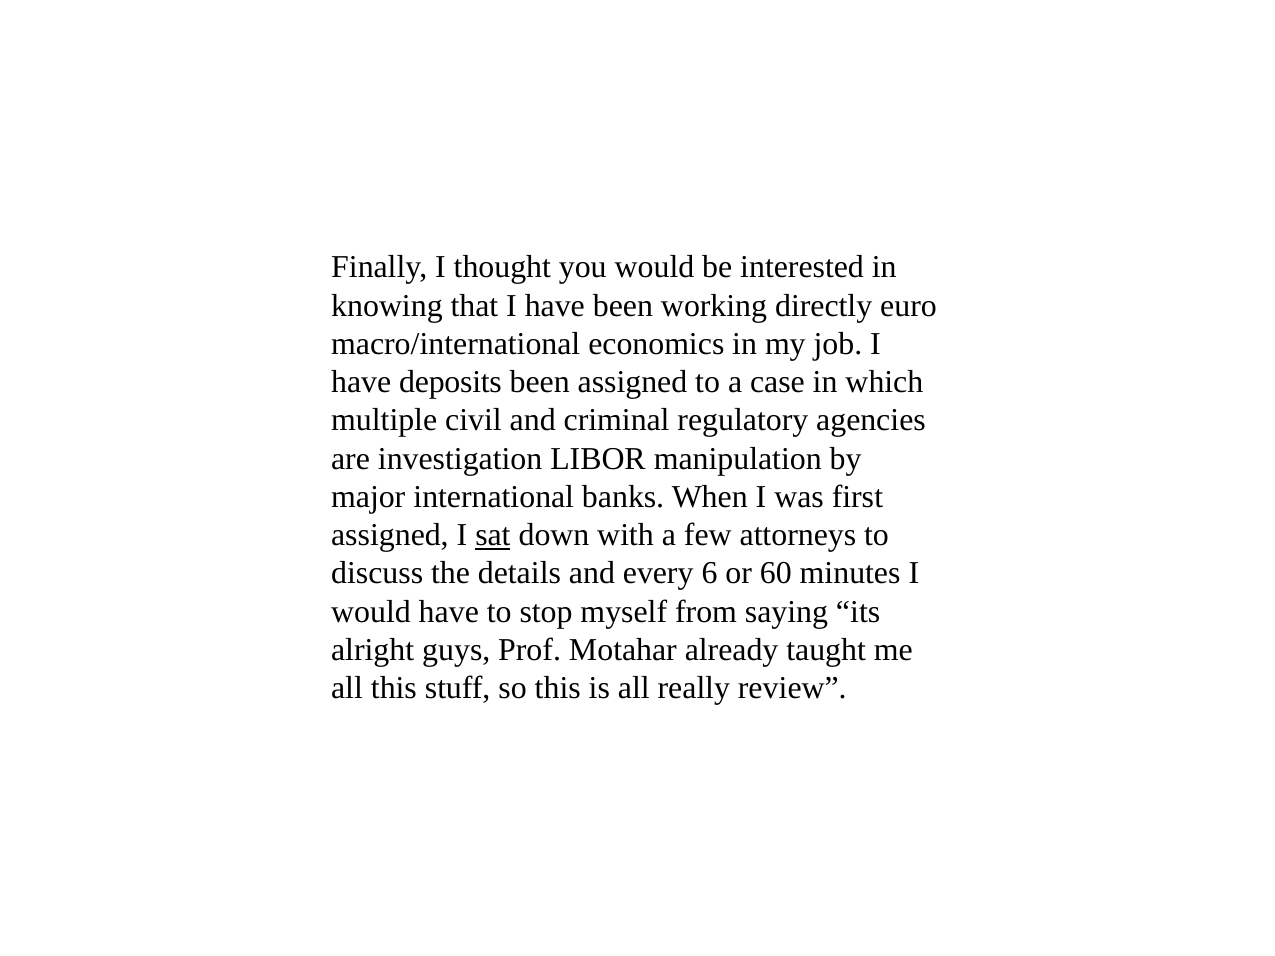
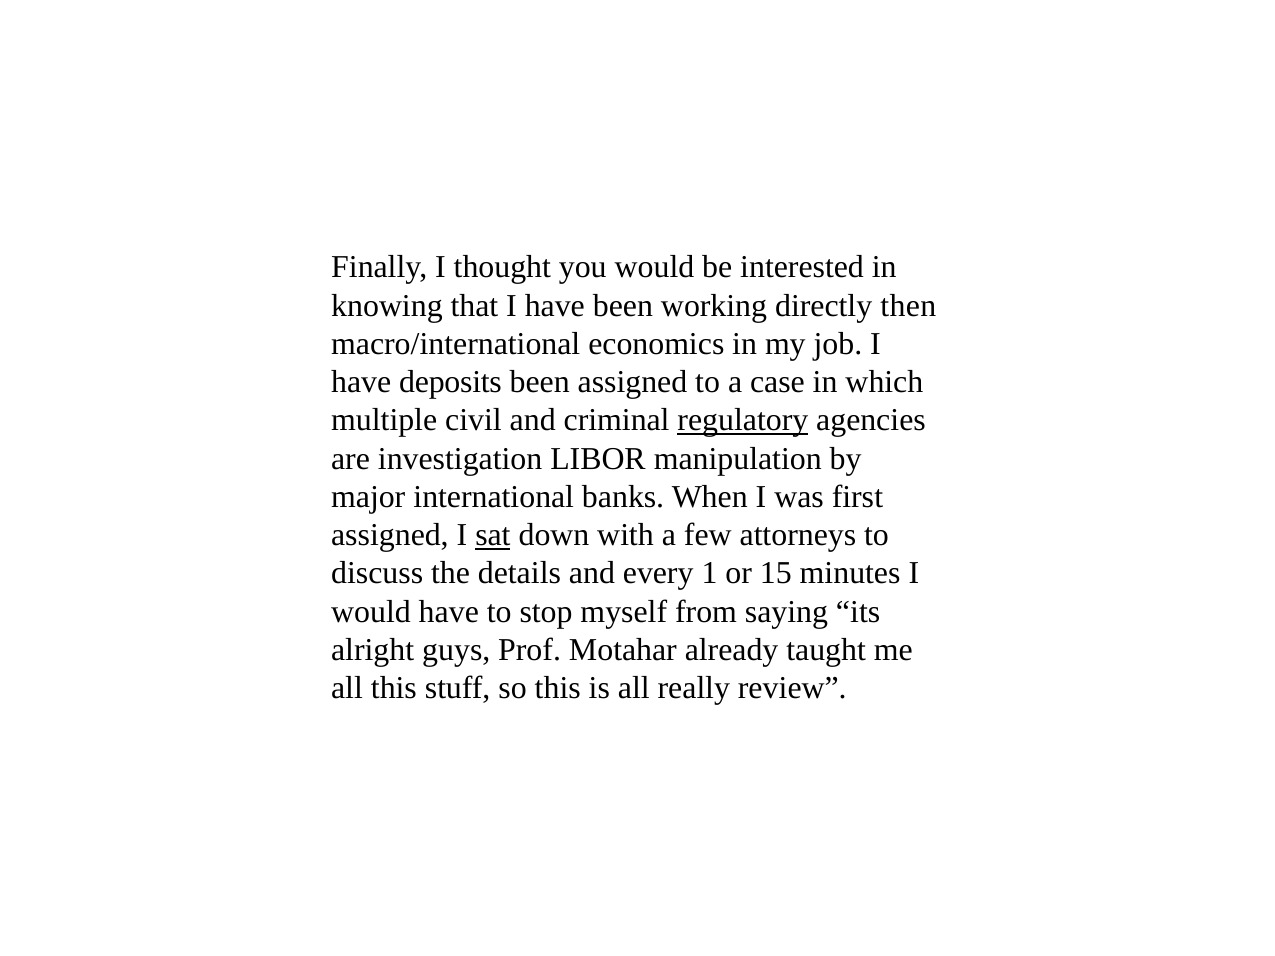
euro: euro -> then (908, 306)
regulatory underline: none -> present (743, 421)
6: 6 -> 1 (710, 574)
60: 60 -> 15 (776, 574)
